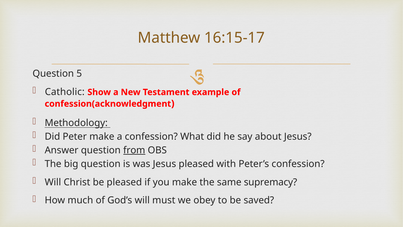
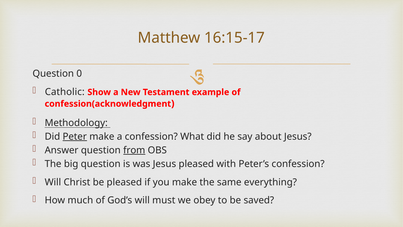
5: 5 -> 0 (79, 74)
Peter underline: none -> present (75, 136)
supremacy: supremacy -> everything (270, 182)
